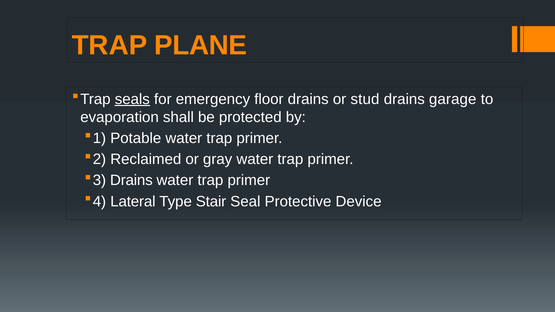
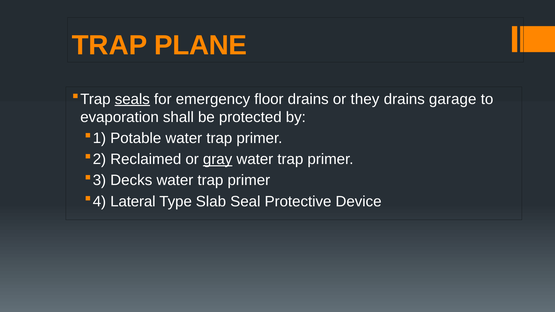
stud: stud -> they (365, 99)
gray underline: none -> present (218, 159)
Drains: Drains -> Decks (131, 180)
Stair: Stair -> Slab (211, 202)
